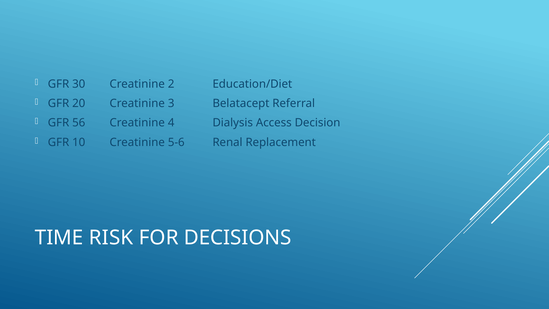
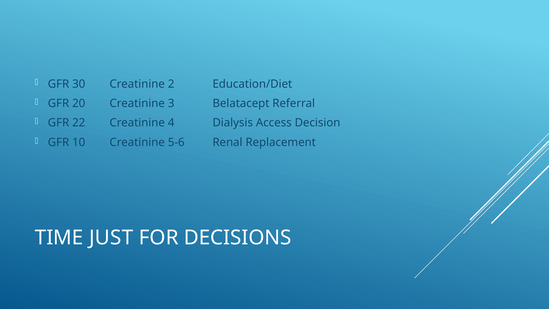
56: 56 -> 22 (79, 123)
RISK: RISK -> JUST (111, 237)
